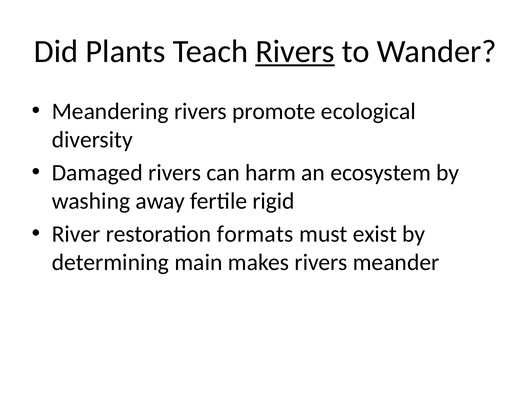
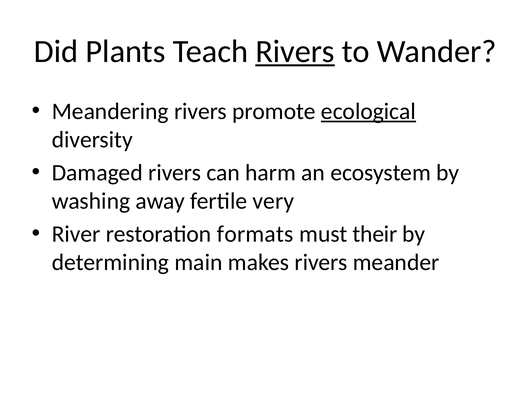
ecological underline: none -> present (368, 111)
rigid: rigid -> very (273, 201)
exist: exist -> their (375, 234)
